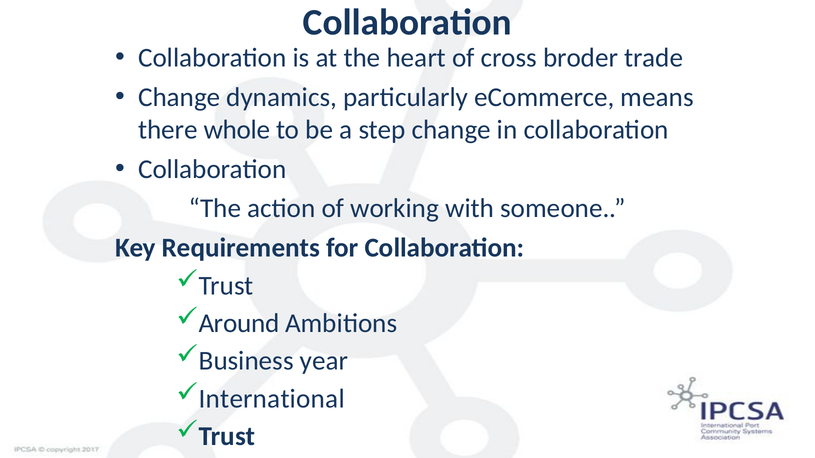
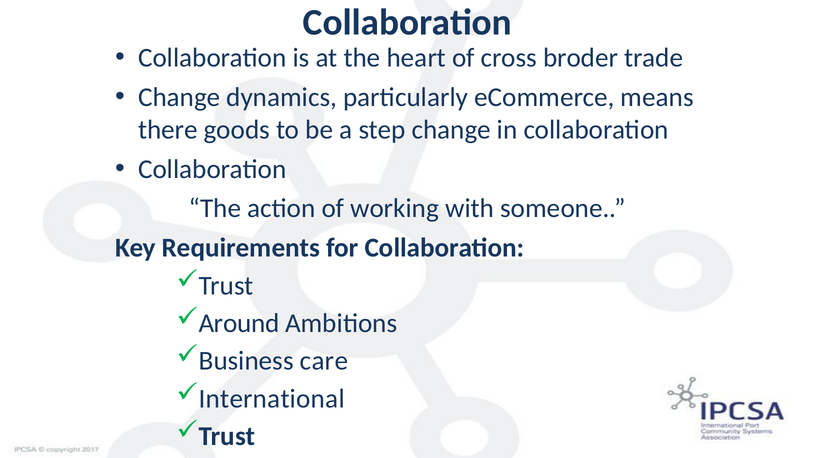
whole: whole -> goods (237, 130)
year: year -> care (324, 361)
